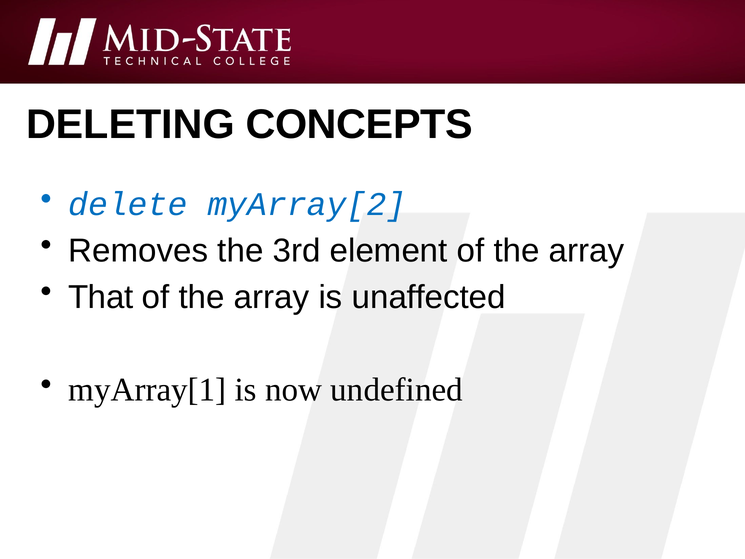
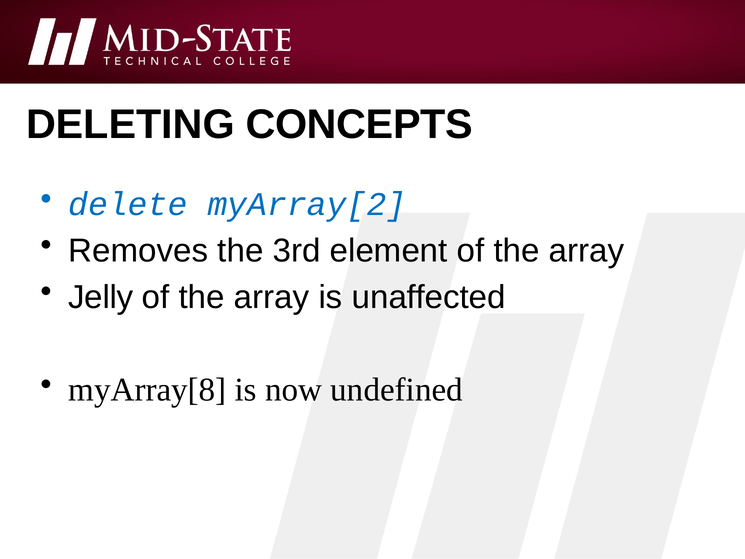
That: That -> Jelly (101, 297)
myArray[1: myArray[1 -> myArray[8 (147, 390)
